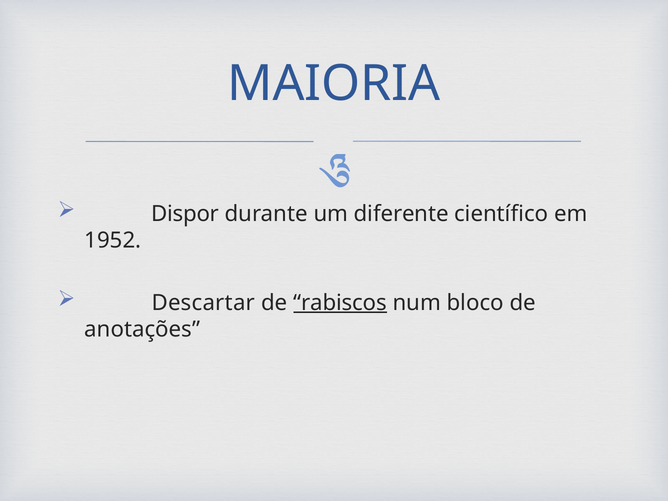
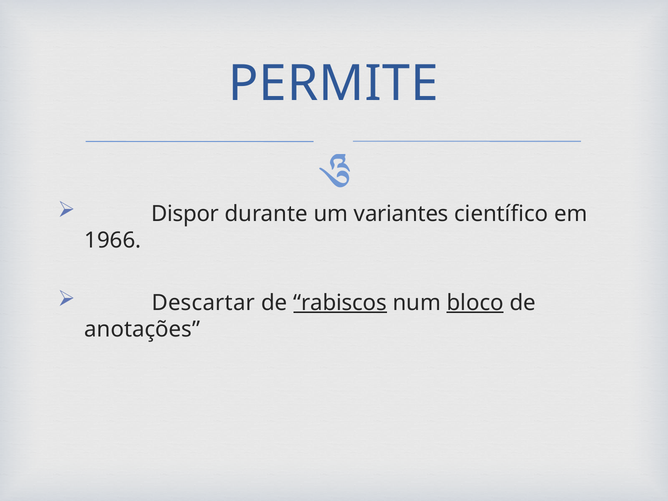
MAIORIA: MAIORIA -> PERMITE (333, 84)
diferente: diferente -> variantes (401, 214)
1952: 1952 -> 1966 (113, 240)
bloco underline: none -> present (475, 303)
